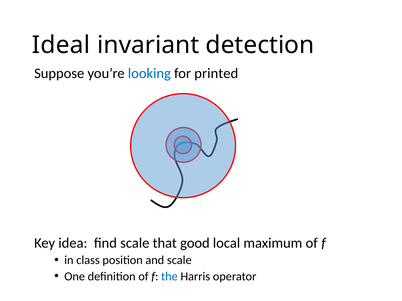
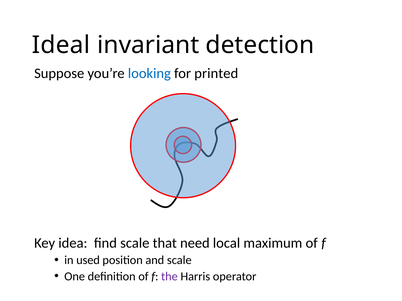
good: good -> need (195, 243)
class: class -> used (88, 261)
the colour: blue -> purple (169, 277)
